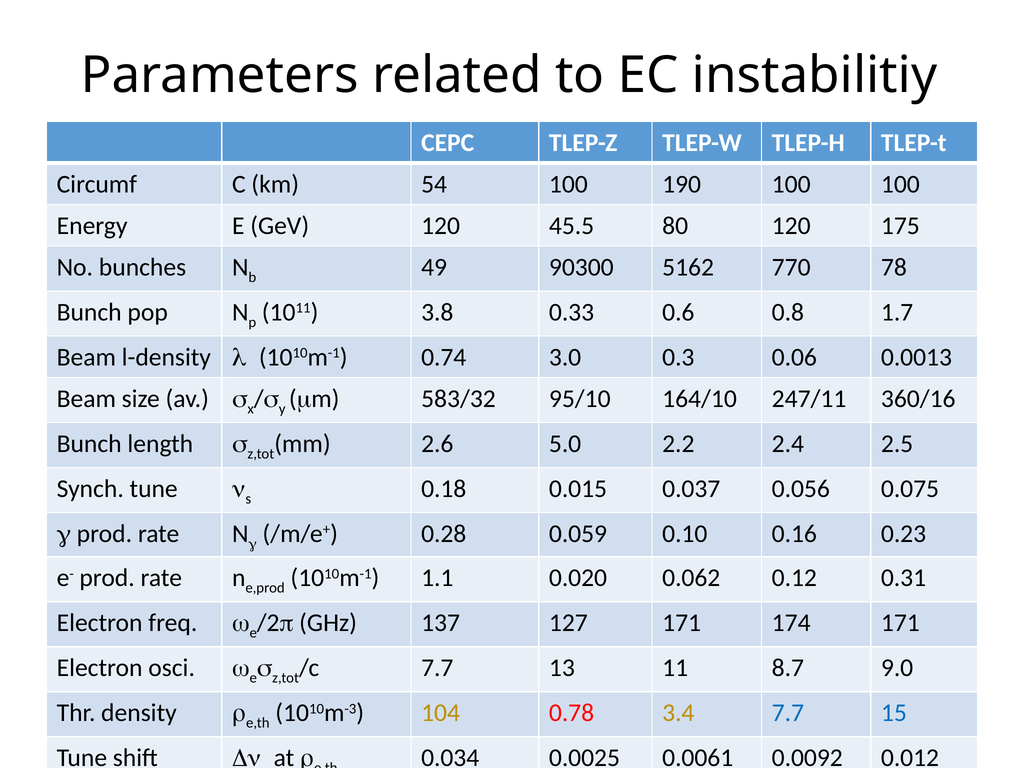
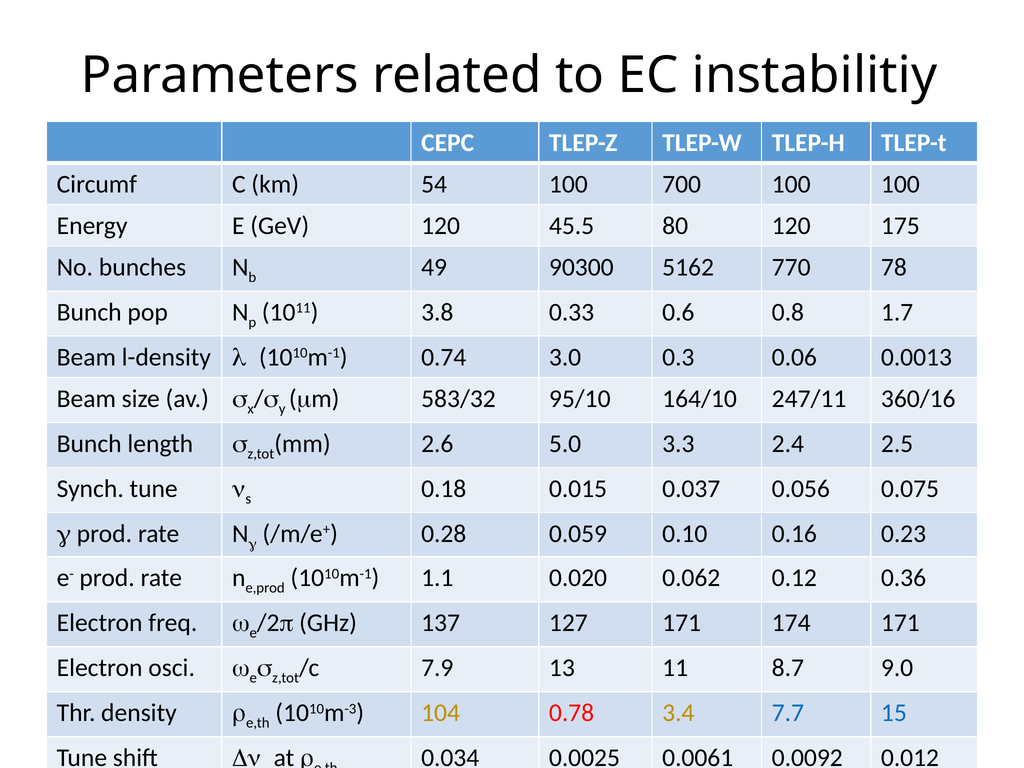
190: 190 -> 700 (682, 184)
2.2: 2.2 -> 3.3 (678, 444)
0.31: 0.31 -> 0.36 (904, 578)
7.7: 7.7 -> 7.9 (437, 668)
